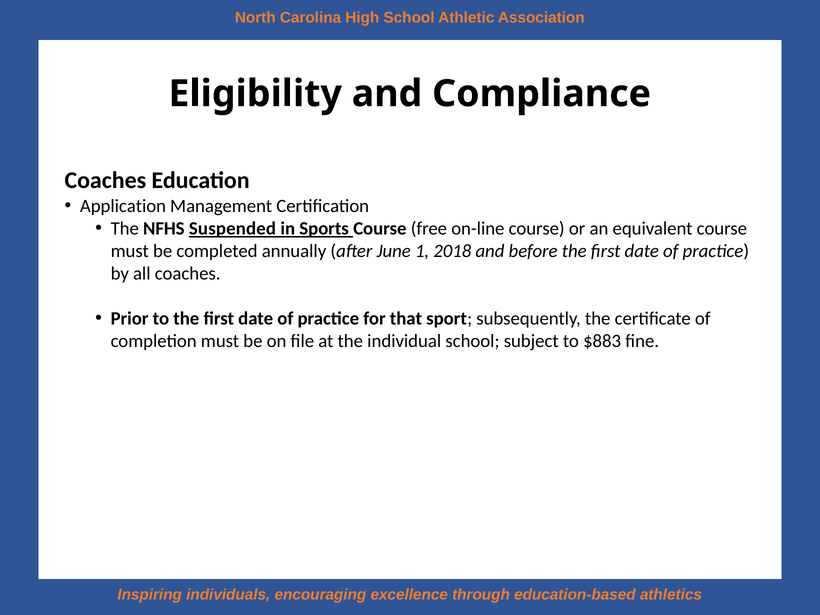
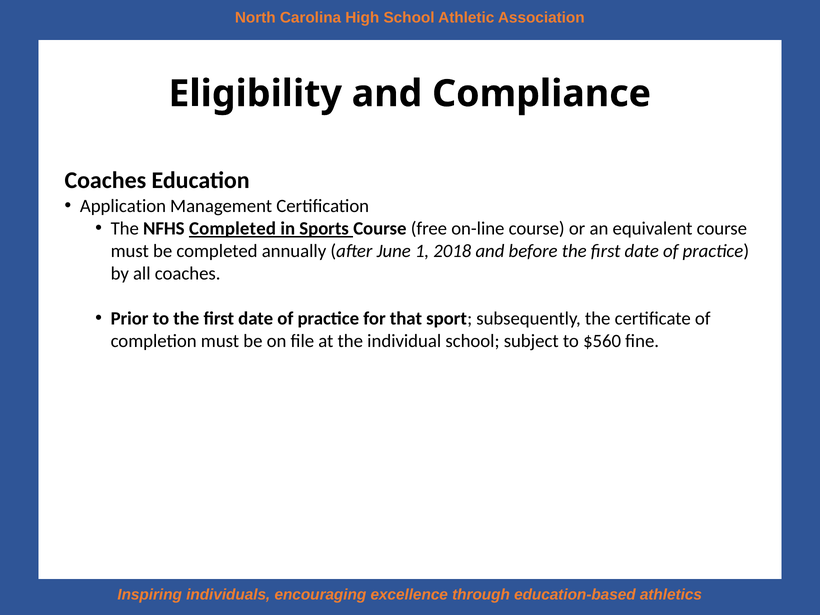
NFHS Suspended: Suspended -> Completed (232, 229)
$883: $883 -> $560 (602, 341)
